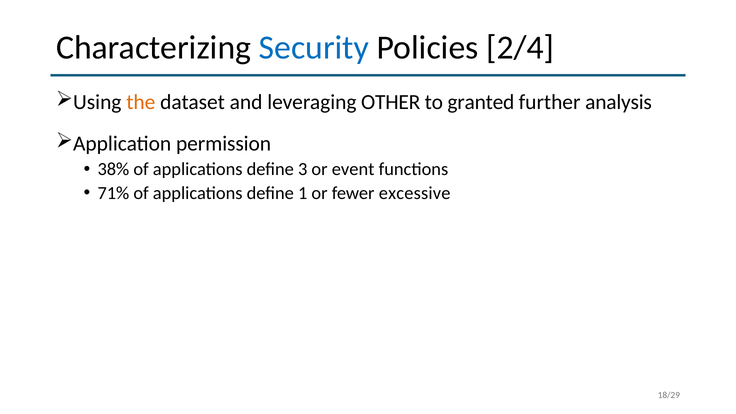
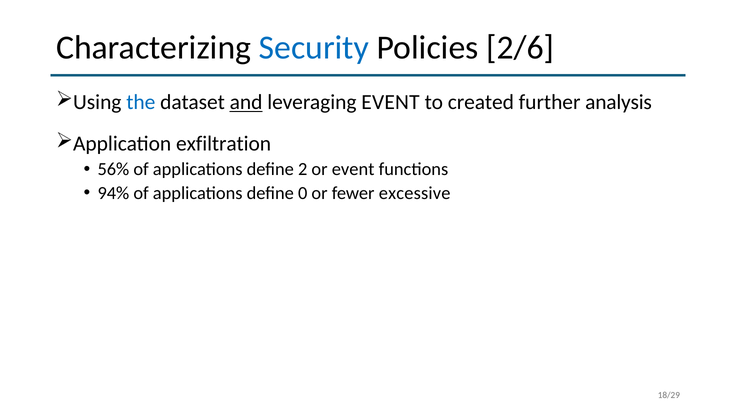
2/4: 2/4 -> 2/6 (520, 47)
the colour: orange -> blue (141, 102)
and underline: none -> present (246, 102)
leveraging OTHER: OTHER -> EVENT (390, 102)
granted: granted -> created (481, 102)
permission: permission -> exfiltration (224, 144)
38%: 38% -> 56% (113, 169)
3: 3 -> 2 (303, 169)
71%: 71% -> 94% (113, 193)
1: 1 -> 0 (303, 193)
